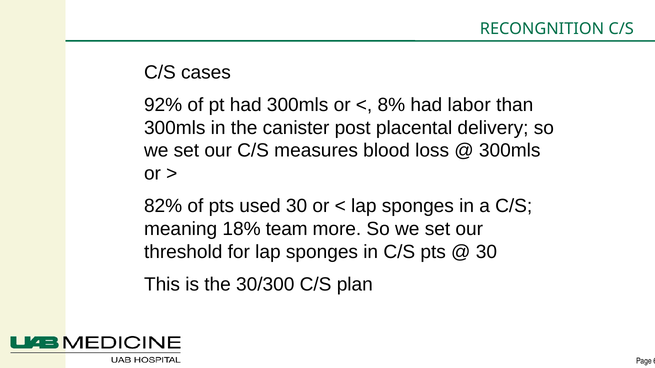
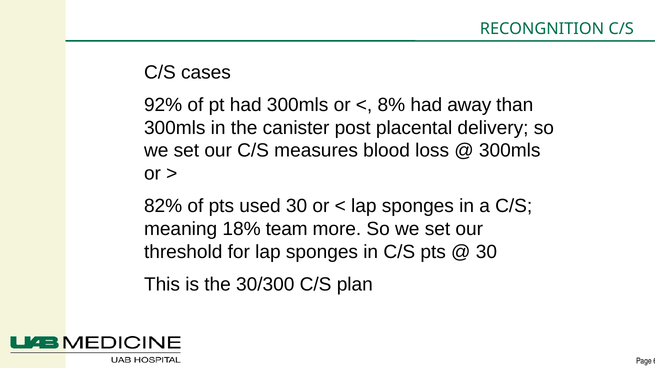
labor: labor -> away (469, 105)
